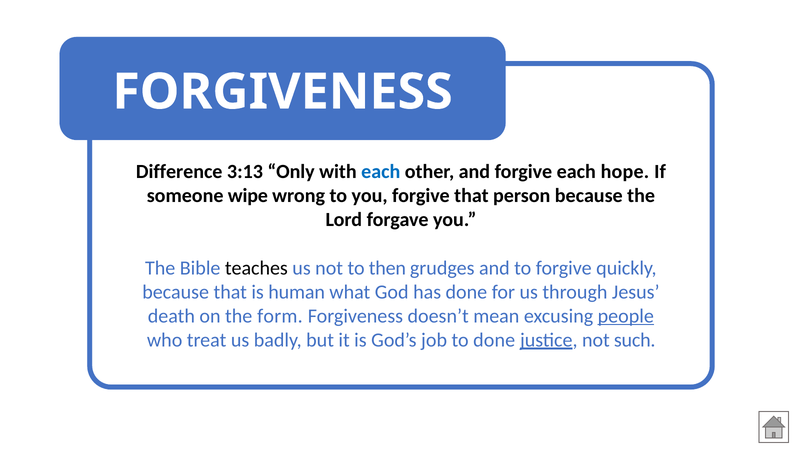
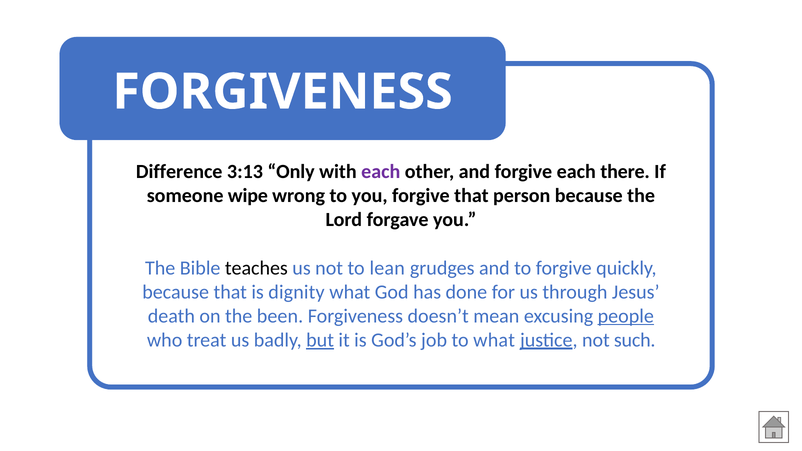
each colour: blue -> purple (381, 172)
hope: hope -> there (625, 172)
then: then -> lean (387, 268)
human: human -> dignity (296, 292)
form: form -> been (280, 316)
but underline: none -> present (320, 340)
to done: done -> what (494, 340)
